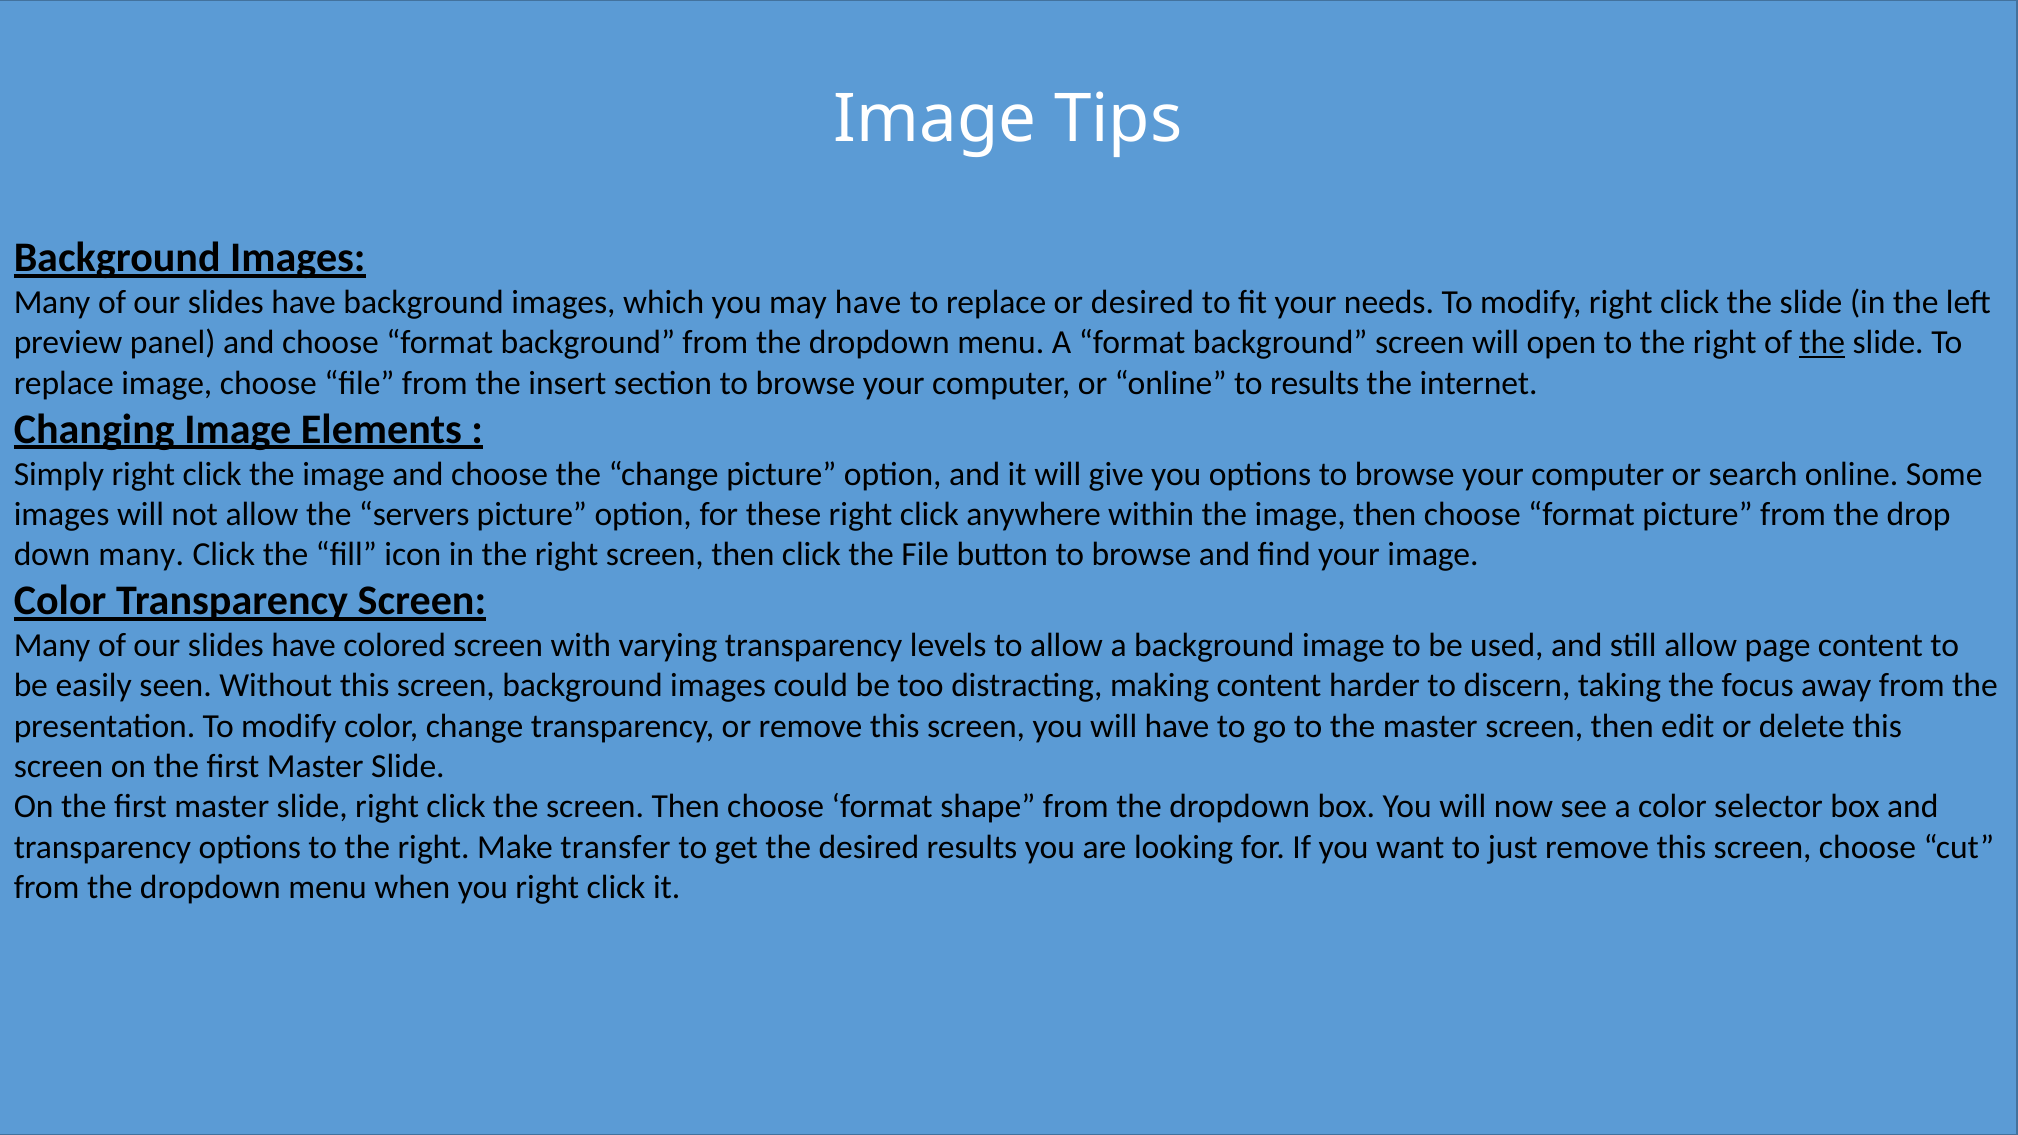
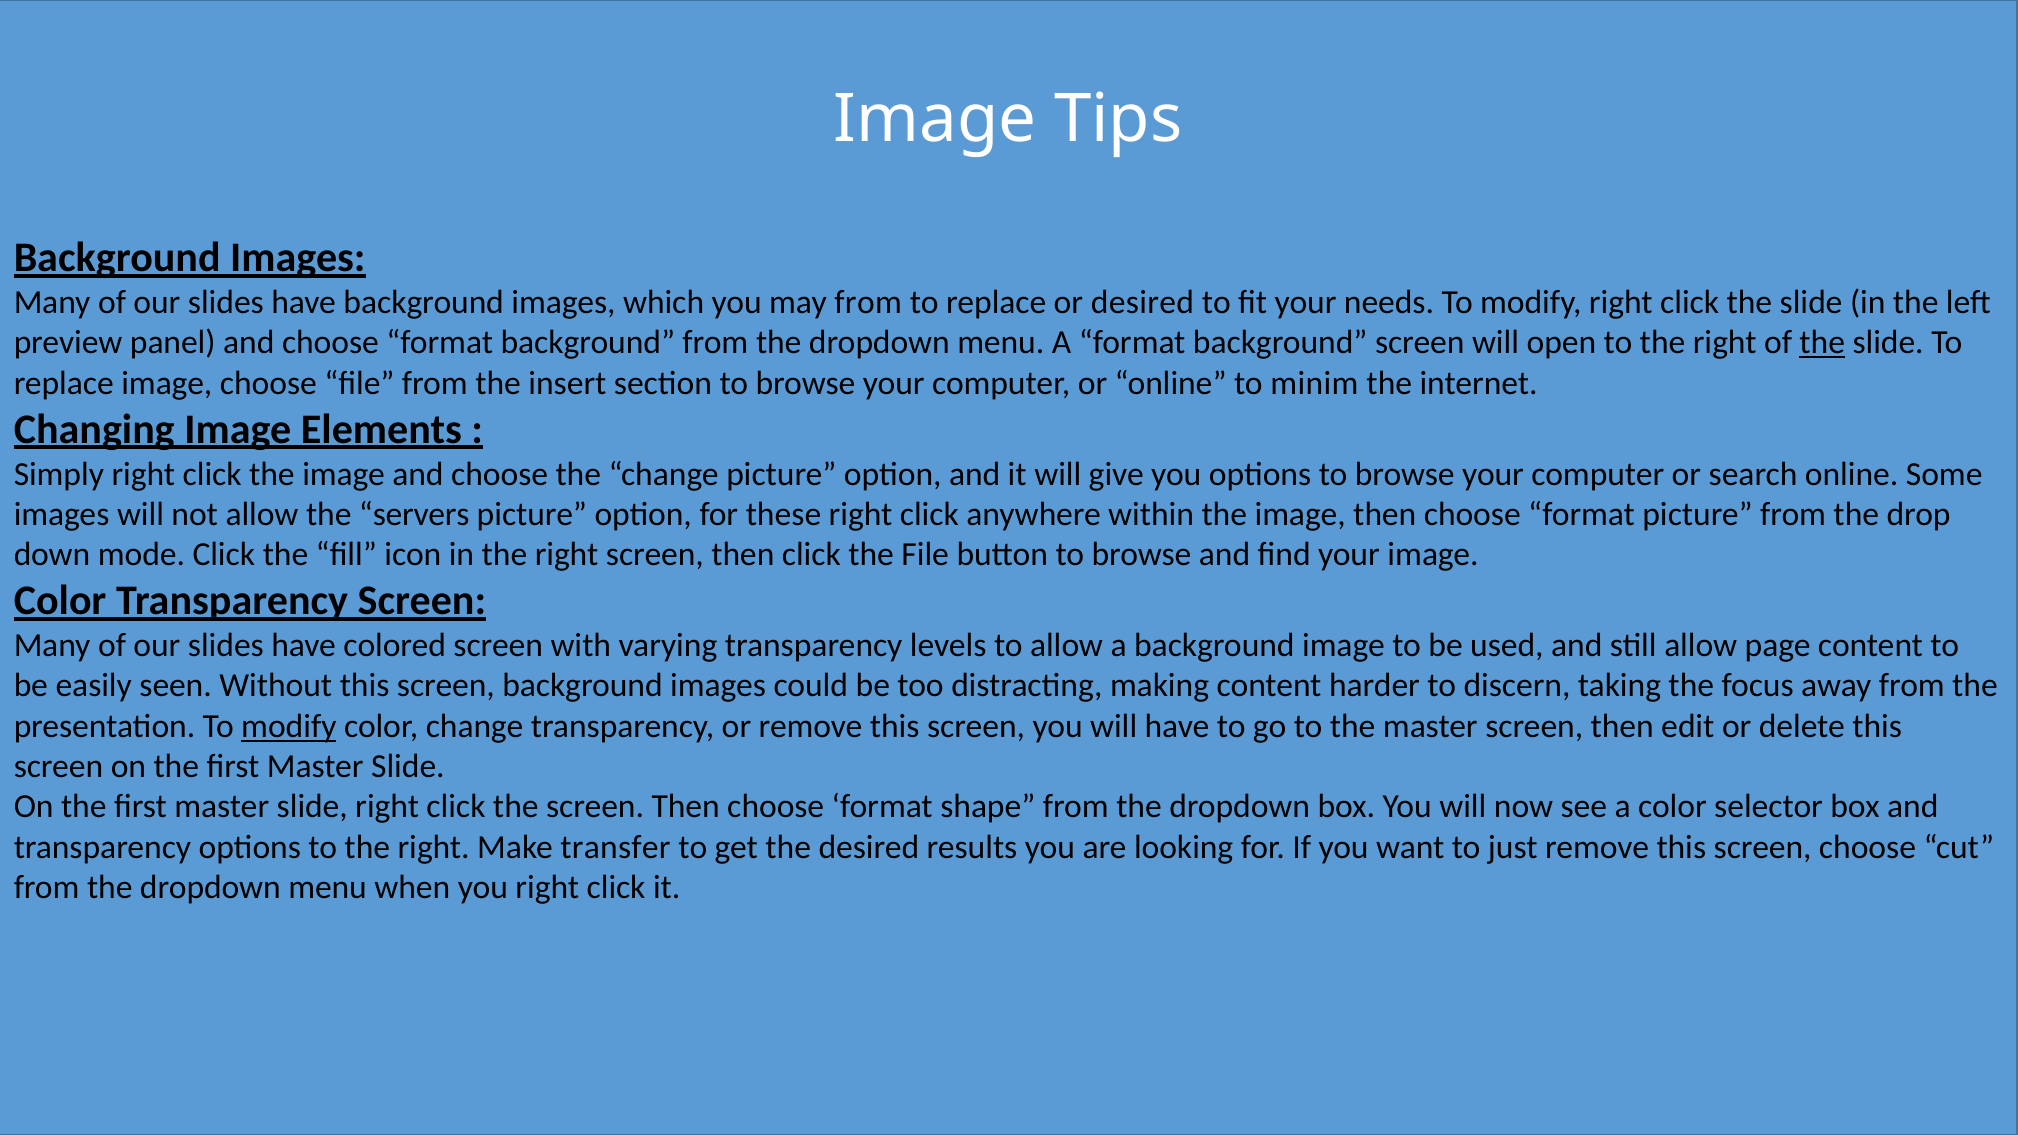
may have: have -> from (868, 303)
to results: results -> minim (1314, 383)
down many: many -> mode (141, 555)
modify underline: none -> present (289, 726)
